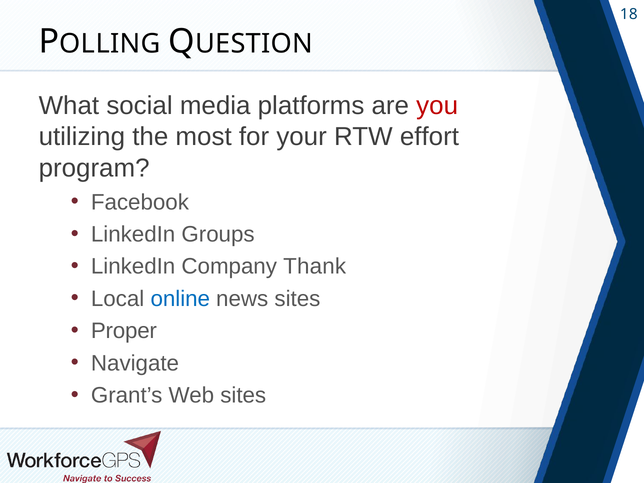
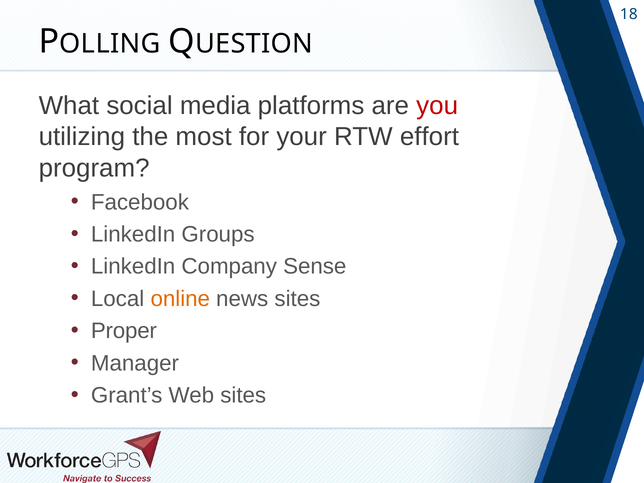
Thank: Thank -> Sense (315, 267)
online colour: blue -> orange (180, 299)
Navigate: Navigate -> Manager (135, 363)
